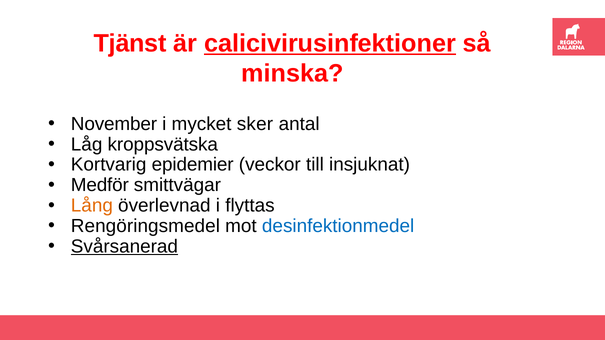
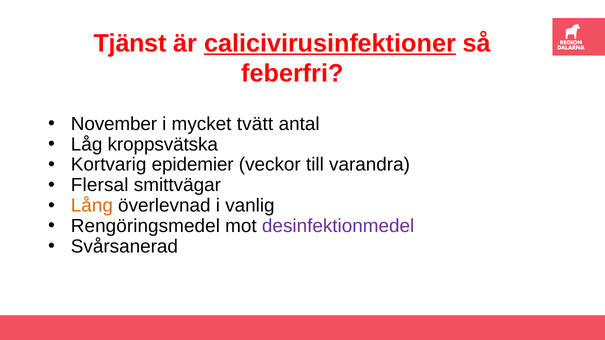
minska: minska -> feberfri (292, 74)
sker: sker -> tvätt (255, 124)
insjuknat: insjuknat -> varandra (370, 165)
Medför: Medför -> Flersal (100, 185)
flyttas: flyttas -> vanlig (250, 206)
desinfektionmedel colour: blue -> purple (338, 226)
Svårsanerad underline: present -> none (124, 247)
